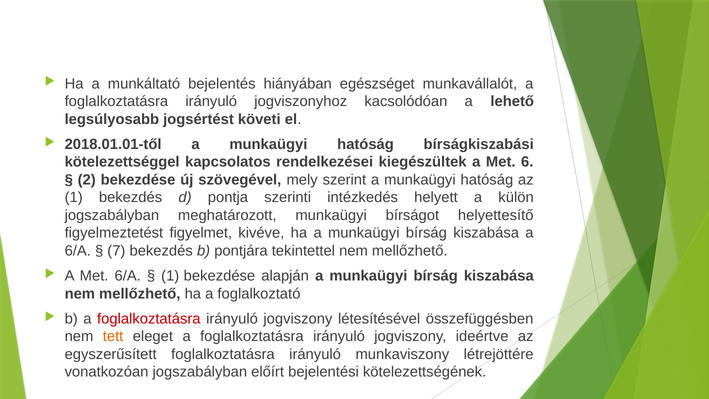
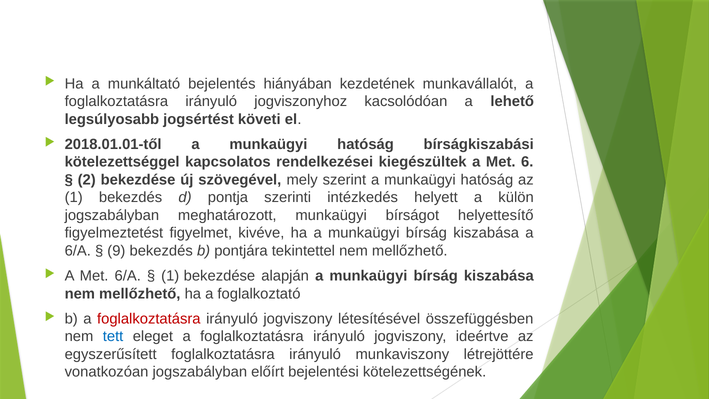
egészséget: egészséget -> kezdetének (377, 84)
7: 7 -> 9 (116, 251)
tett colour: orange -> blue (113, 336)
